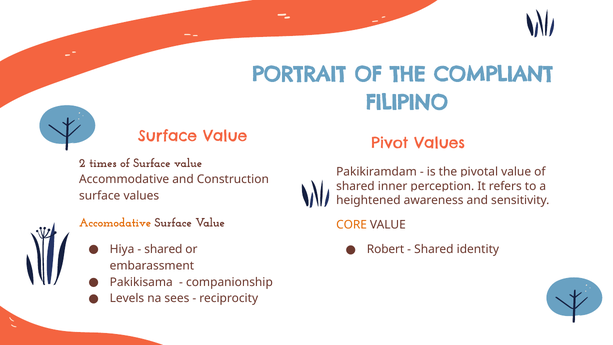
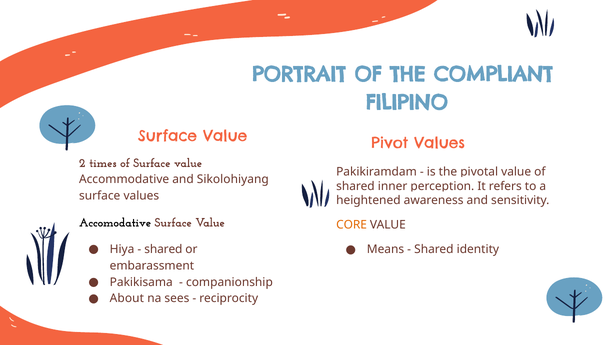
Construction: Construction -> Sikolohiyang (233, 179)
Accomodative colour: orange -> black (115, 222)
Robert: Robert -> Means (385, 249)
Levels: Levels -> About (127, 298)
